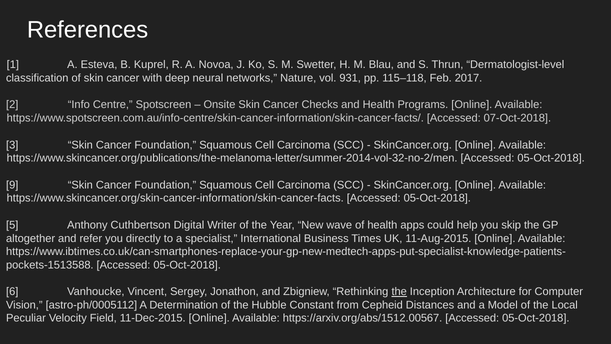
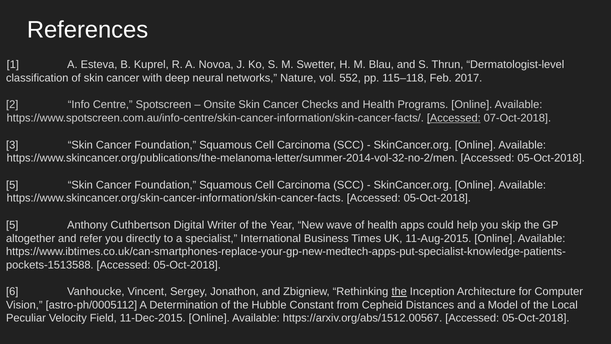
931: 931 -> 552 (350, 78)
Accessed underline: none -> present (454, 118)
9: 9 -> 5 (12, 185)
